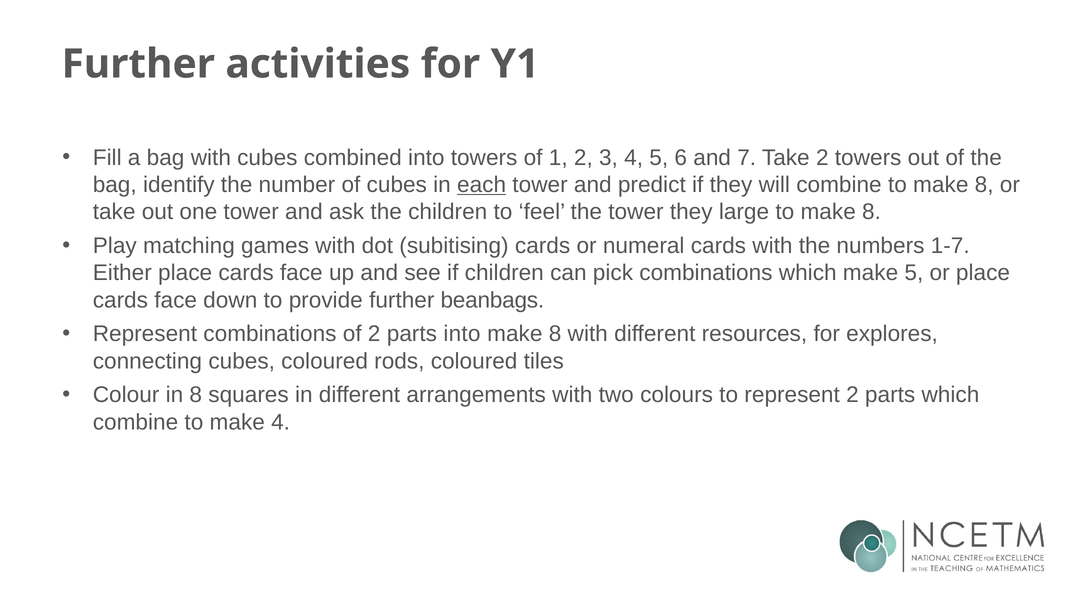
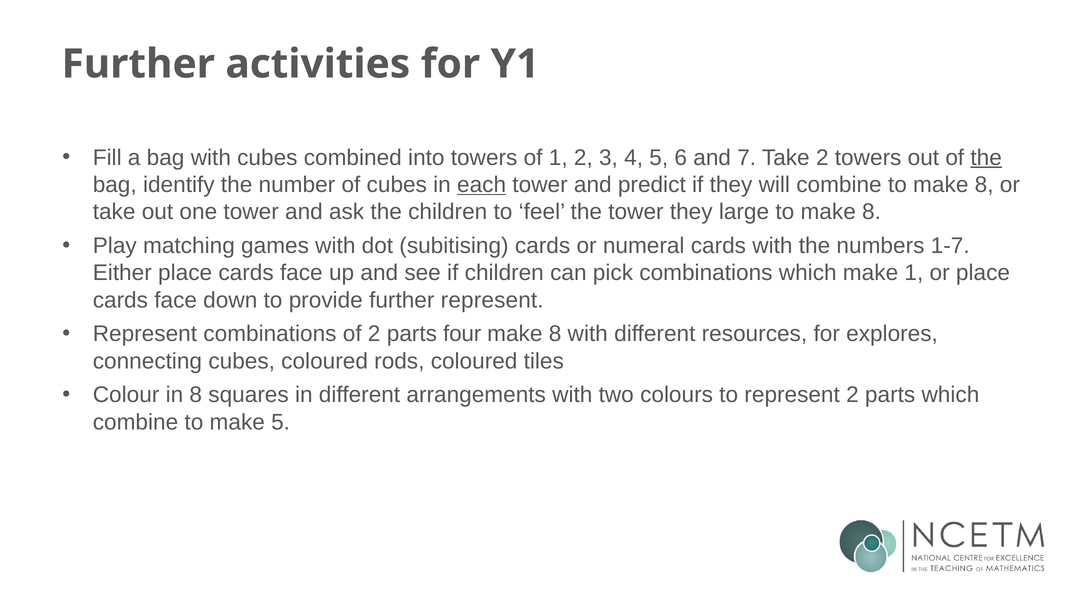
the underline: none -> present (986, 158)
make 5: 5 -> 1 (914, 273)
further beanbags: beanbags -> represent (492, 300)
parts into: into -> four (462, 334)
make 4: 4 -> 5 (281, 422)
